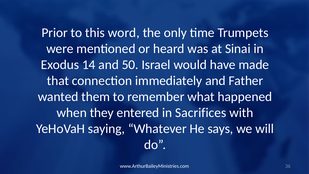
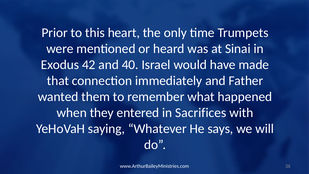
word: word -> heart (124, 33)
14: 14 -> 42 (89, 65)
50: 50 -> 40 (130, 65)
